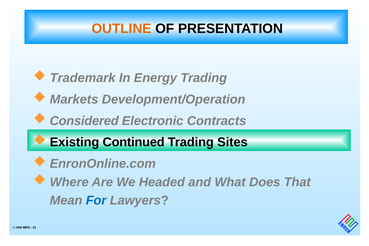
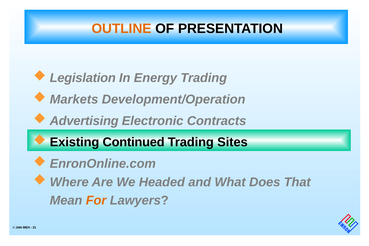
Trademark: Trademark -> Legislation (83, 78)
Considered: Considered -> Advertising (84, 121)
For colour: blue -> orange (96, 200)
